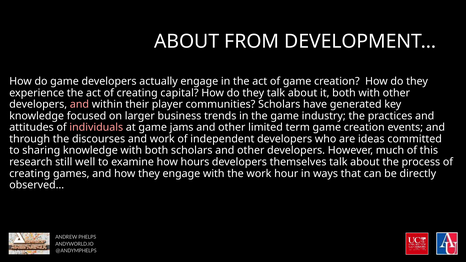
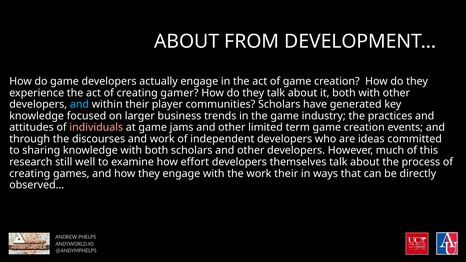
capital: capital -> gamer (179, 93)
and colour: pink -> light blue (79, 104)
hours: hours -> effort (195, 162)
work hour: hour -> their (286, 174)
